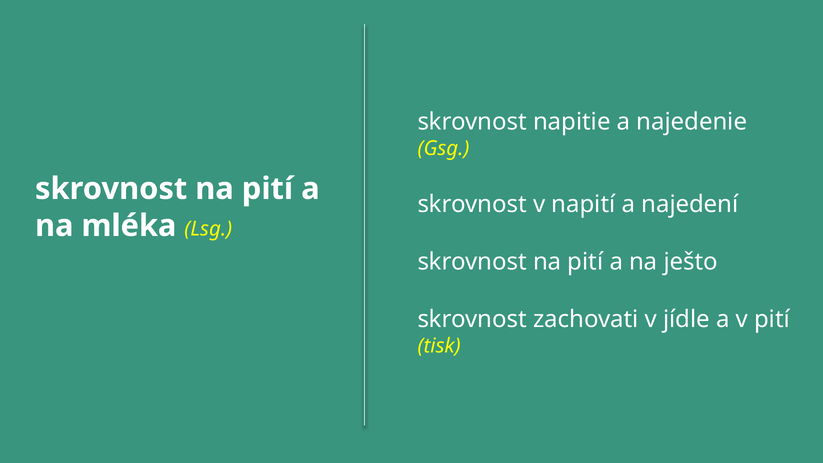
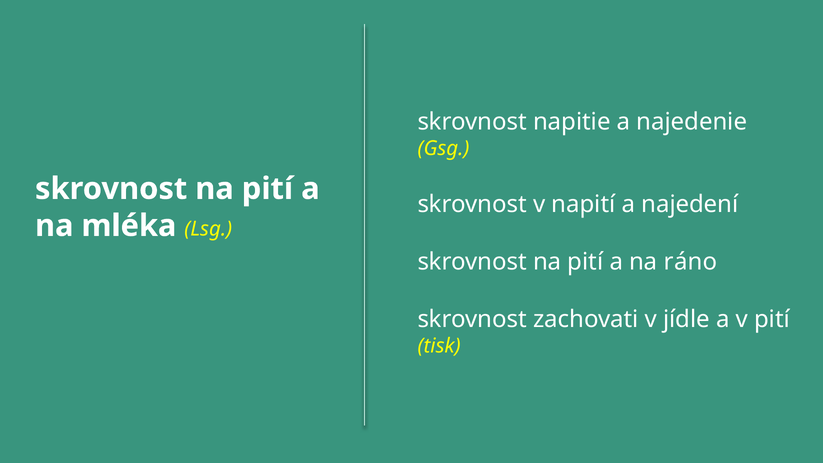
ješto: ješto -> ráno (691, 262)
